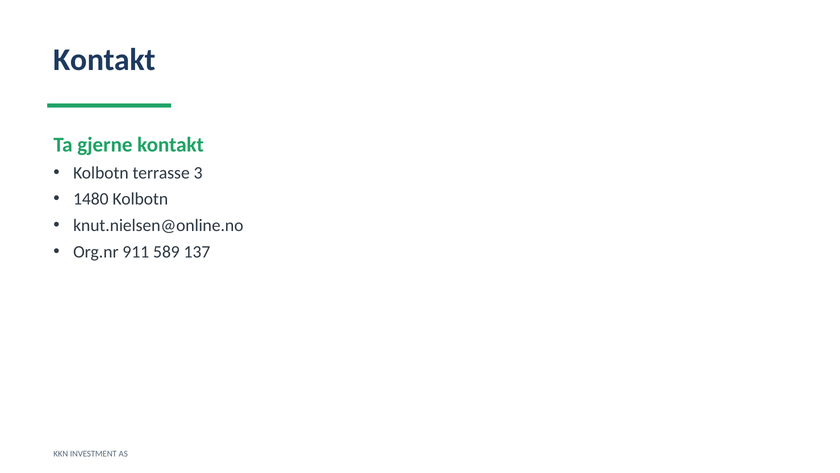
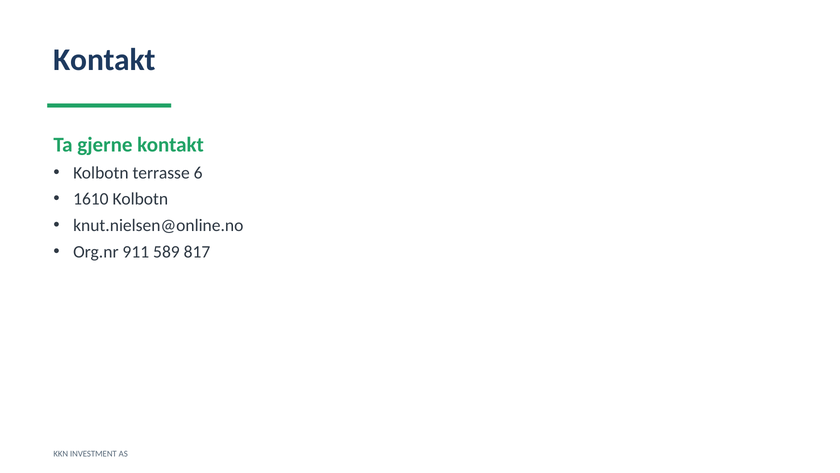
3: 3 -> 6 (198, 173)
1480: 1480 -> 1610 (91, 199)
137: 137 -> 817 (197, 252)
